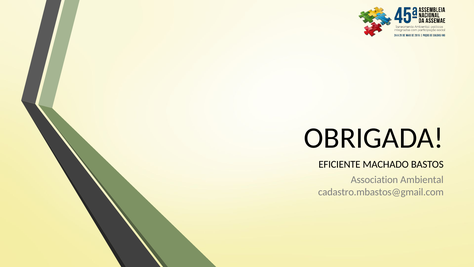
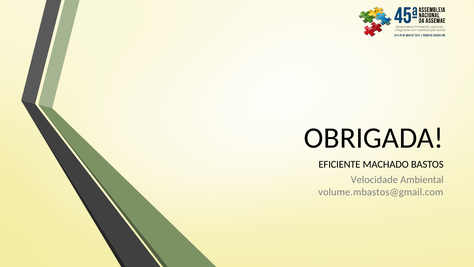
Association: Association -> Velocidade (374, 180)
cadastro.mbastos@gmail.com: cadastro.mbastos@gmail.com -> volume.mbastos@gmail.com (381, 192)
